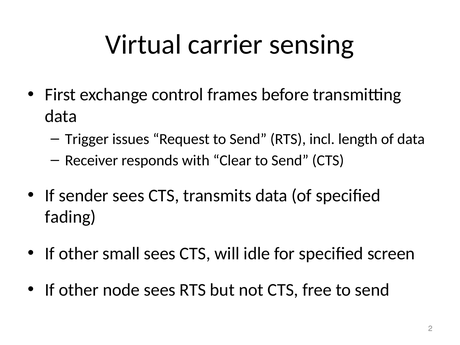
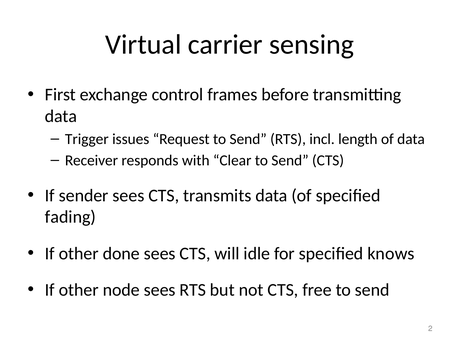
small: small -> done (121, 254)
screen: screen -> knows (391, 254)
